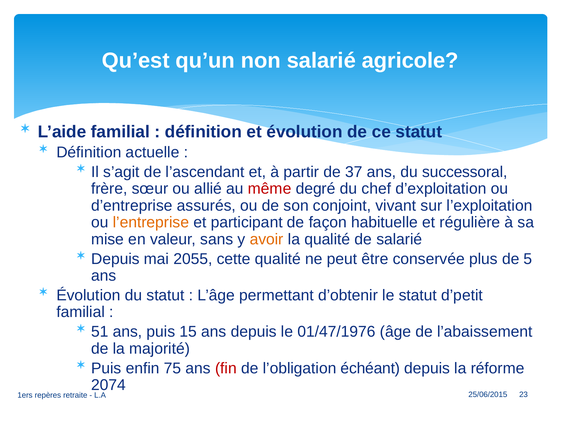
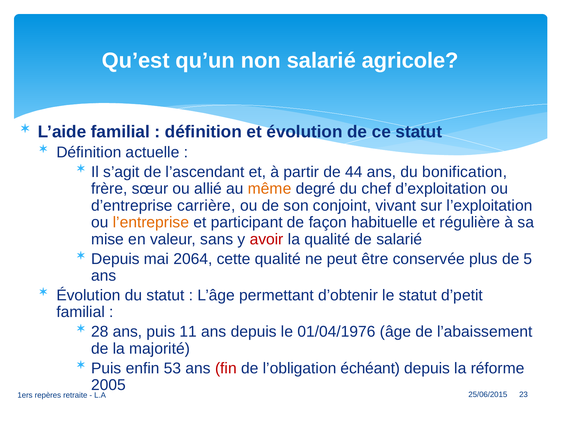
37: 37 -> 44 (354, 172)
successoral: successoral -> bonification (465, 172)
même colour: red -> orange (270, 189)
assurés: assurés -> carrière (206, 205)
avoir colour: orange -> red (267, 239)
2055: 2055 -> 2064 (193, 259)
51: 51 -> 28 (100, 332)
15: 15 -> 11 (188, 332)
01/47/1976: 01/47/1976 -> 01/04/1976 (336, 332)
75: 75 -> 53 (173, 368)
2074: 2074 -> 2005 (108, 385)
